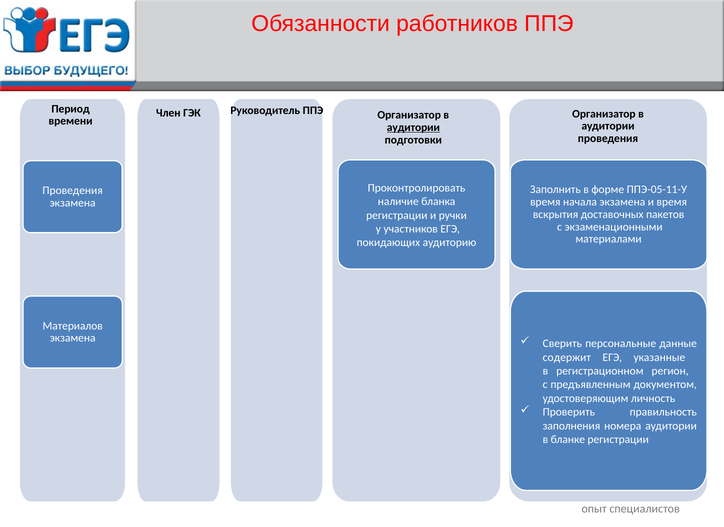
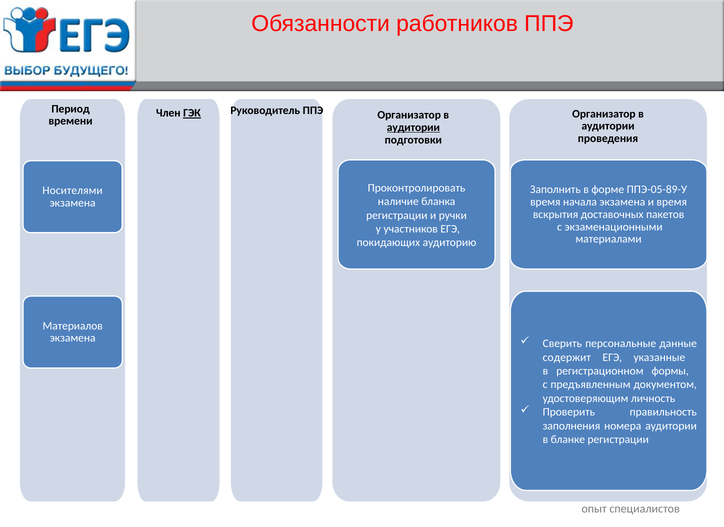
ГЭК underline: none -> present (192, 113)
ППЭ-05-11-У: ППЭ-05-11-У -> ППЭ-05-89-У (657, 190)
Проведения: Проведения -> Носителями (73, 191)
регион: регион -> формы (670, 371)
